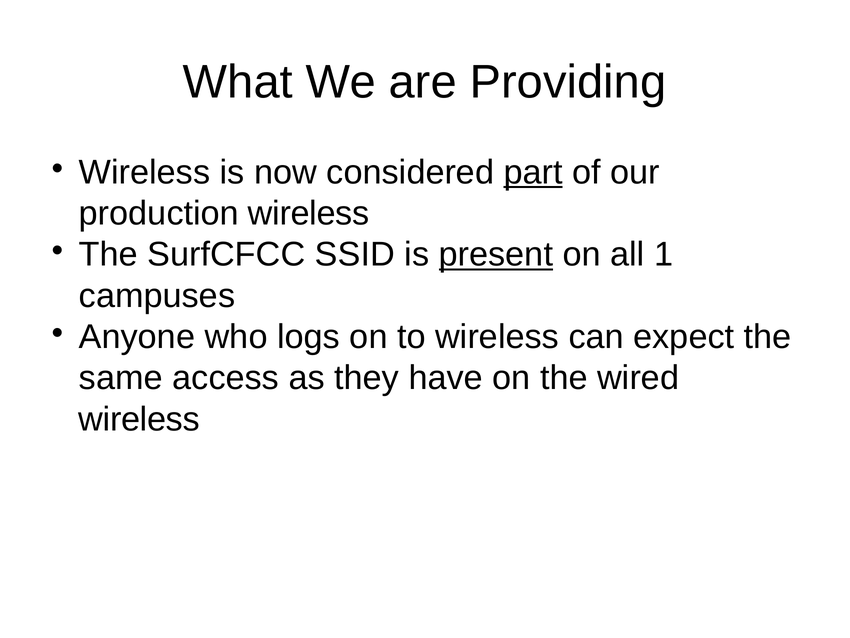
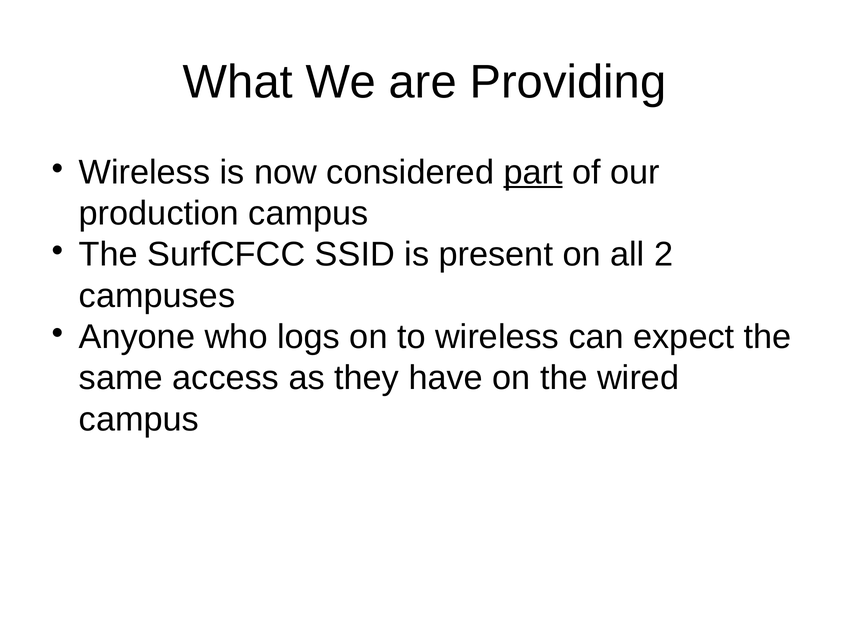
production wireless: wireless -> campus (308, 213)
present underline: present -> none (496, 254)
1: 1 -> 2 (664, 254)
wireless: wireless -> campus (139, 419)
